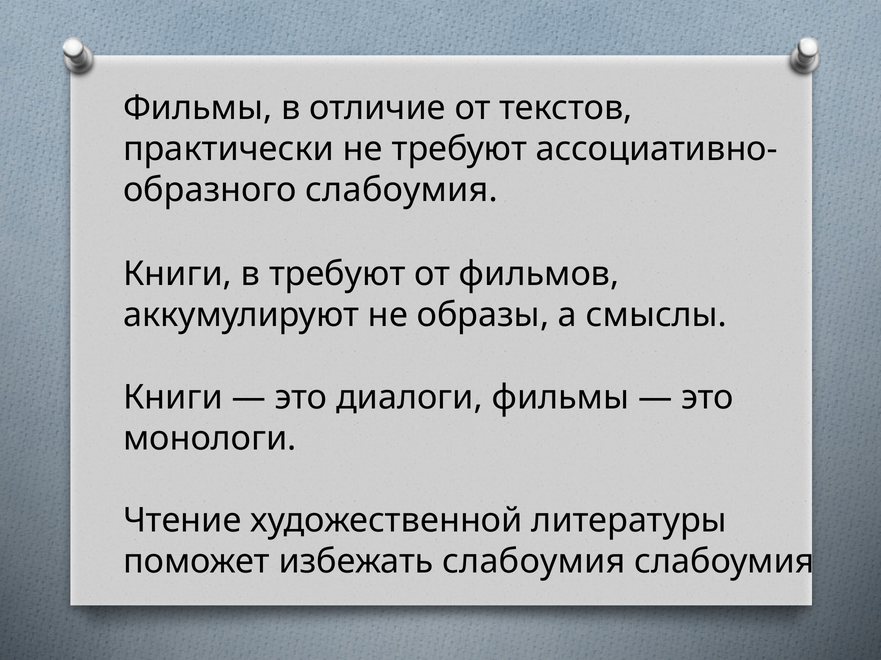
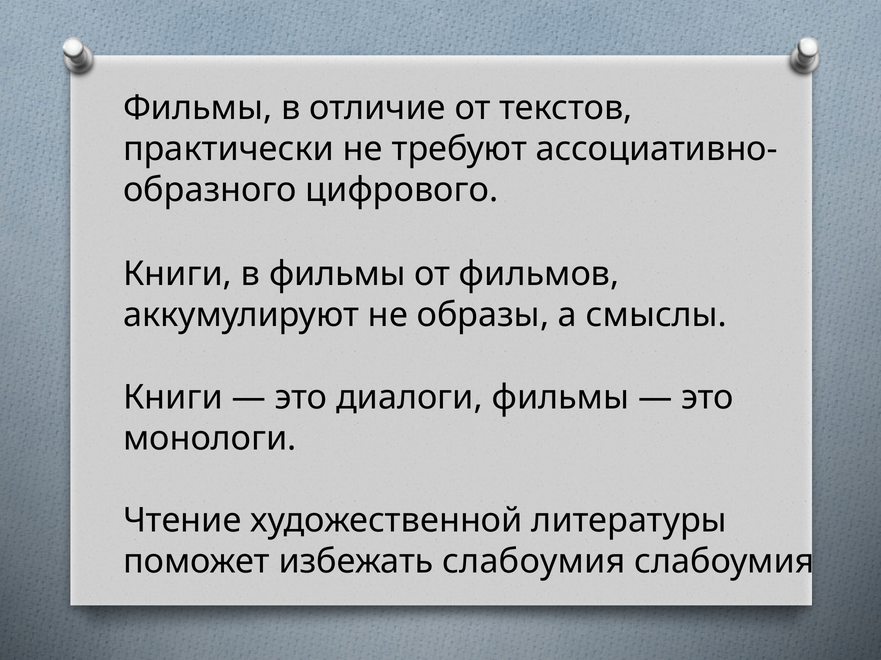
слабоумия: слабоумия -> цифрового (402, 190)
в требуют: требуют -> фильмы (337, 274)
